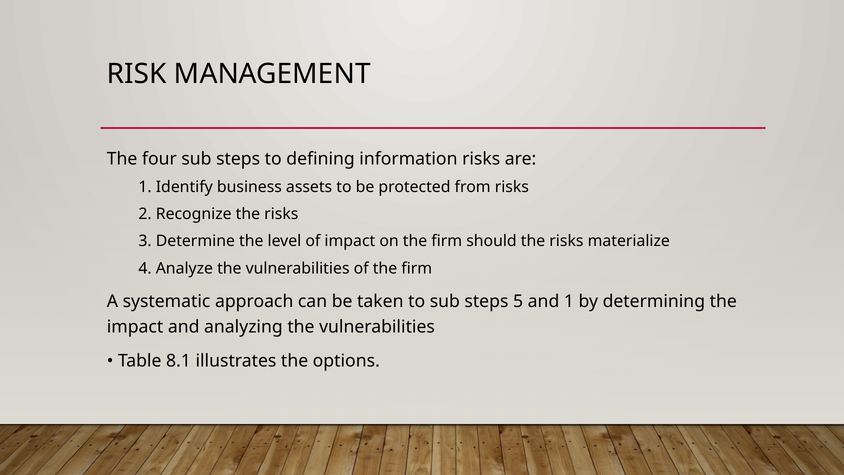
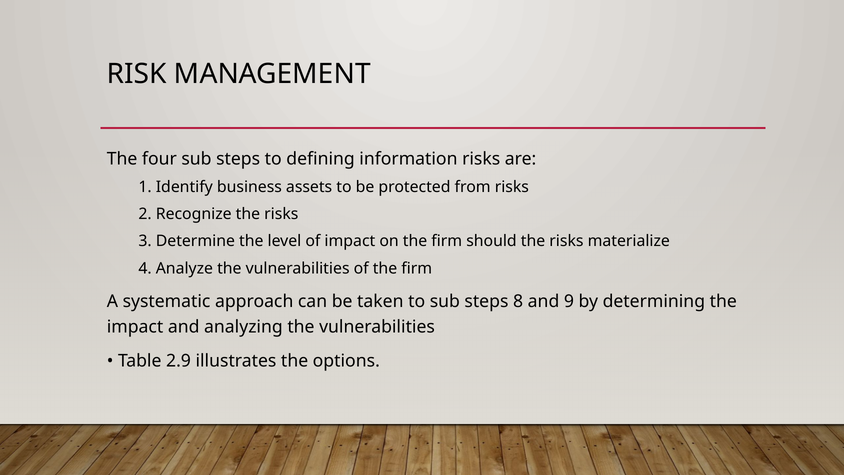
5: 5 -> 8 (518, 301)
and 1: 1 -> 9 (569, 301)
8.1: 8.1 -> 2.9 (179, 361)
